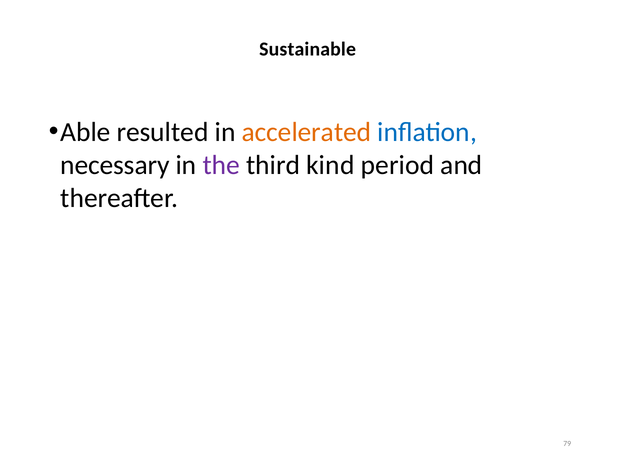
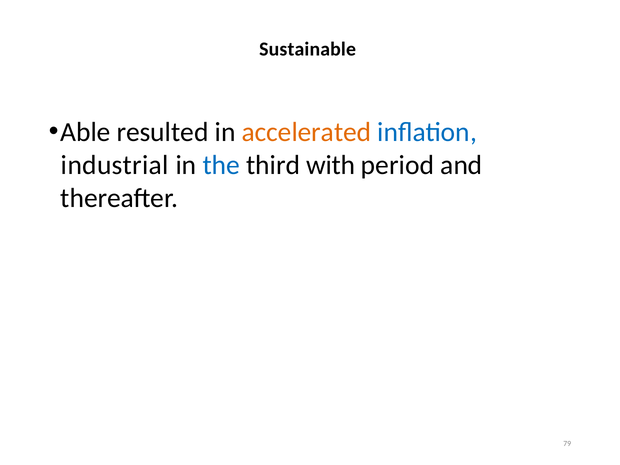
necessary: necessary -> industrial (115, 165)
the colour: purple -> blue (221, 165)
kind: kind -> with (331, 165)
